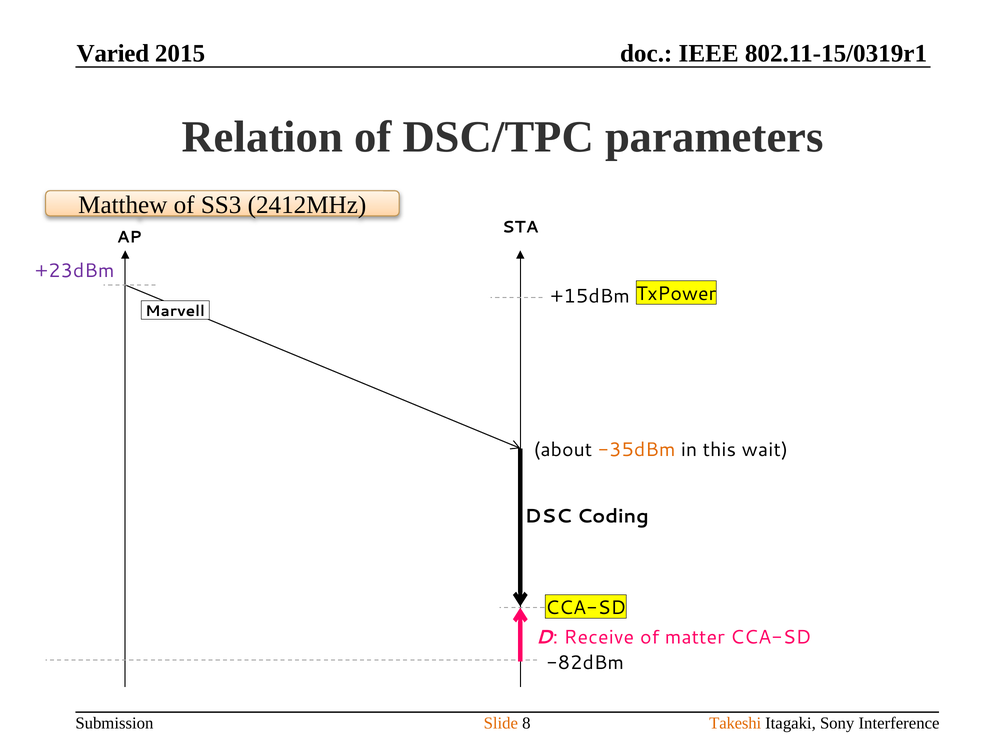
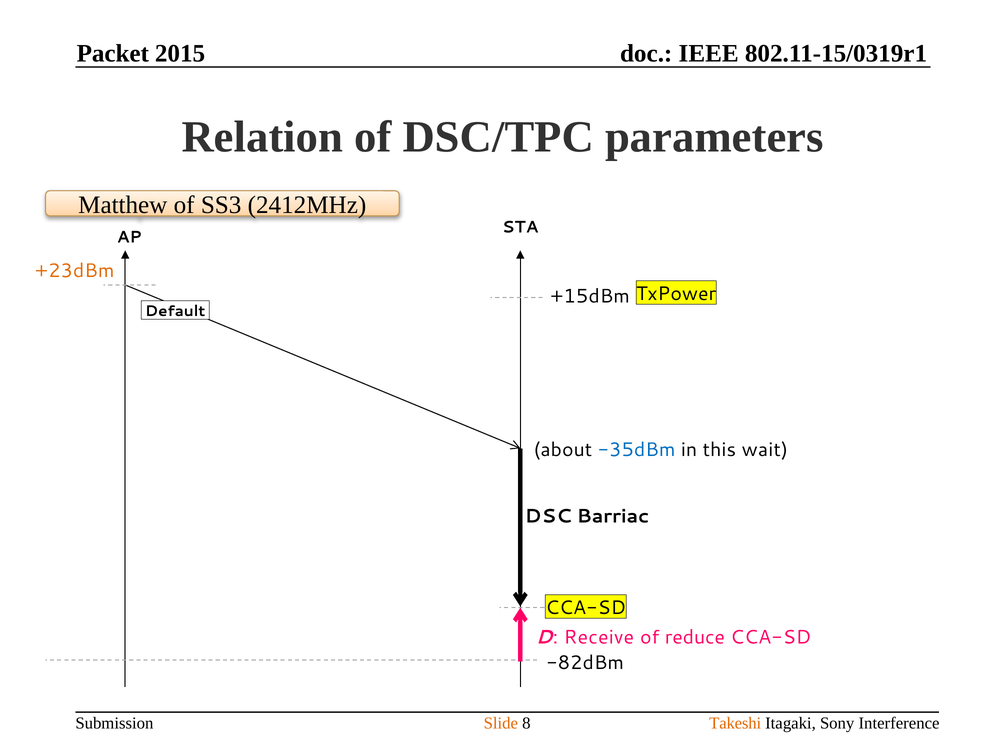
Varied: Varied -> Packet (113, 54)
+23dBm colour: purple -> orange (75, 271)
Marvell: Marvell -> Default (175, 311)
-35dBm colour: orange -> blue (637, 450)
Coding: Coding -> Barriac (613, 517)
matter: matter -> reduce (695, 638)
